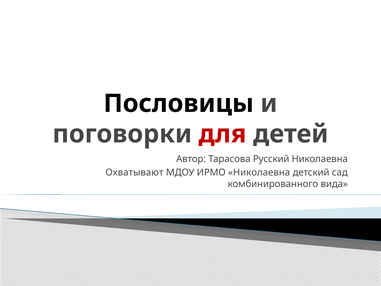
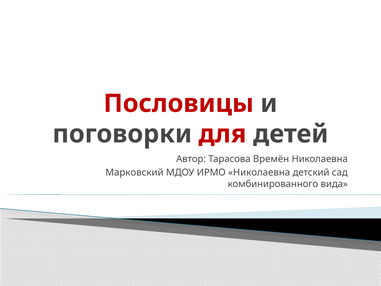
Пословицы colour: black -> red (179, 103)
Русский: Русский -> Времён (271, 159)
Охватывают: Охватывают -> Марковский (134, 172)
